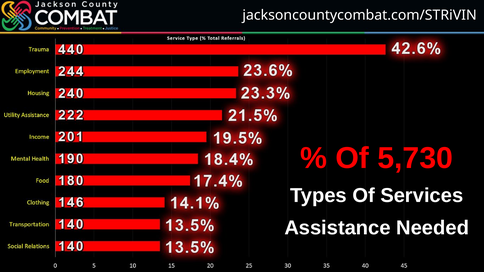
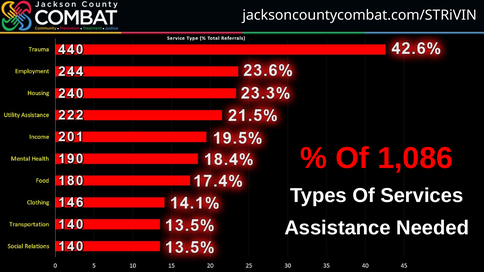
5,730: 5,730 -> 1,086 (415, 158)
